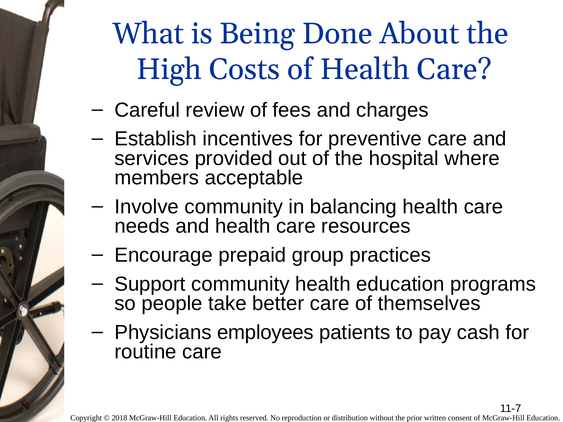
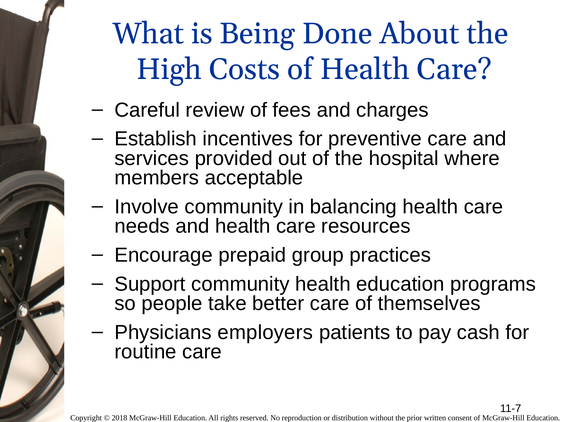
employees: employees -> employers (265, 333)
